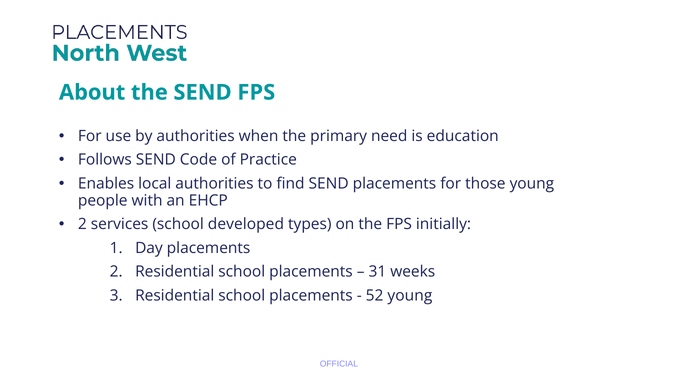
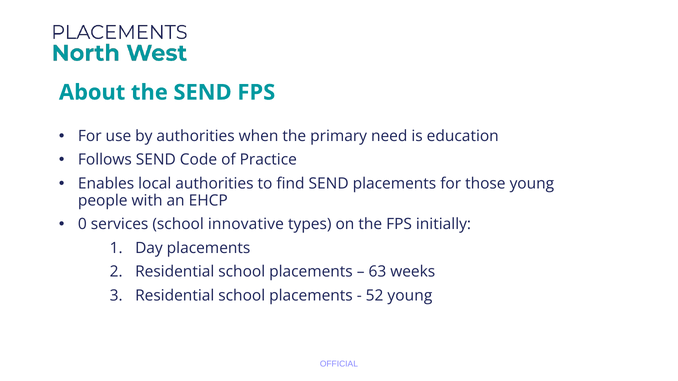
2: 2 -> 0 (82, 224)
developed: developed -> innovative (246, 224)
31: 31 -> 63 (377, 272)
